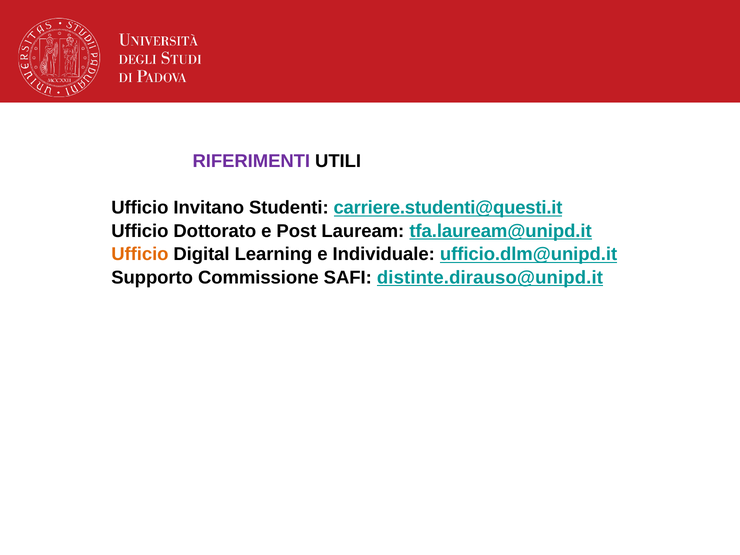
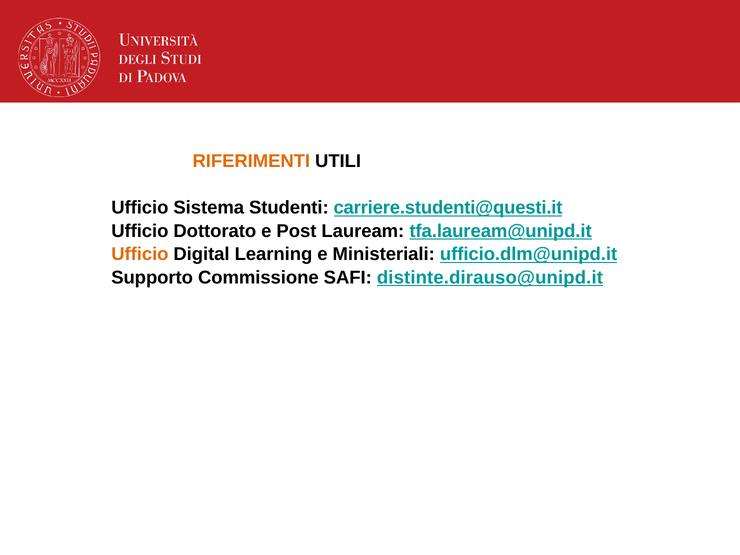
RIFERIMENTI colour: purple -> orange (251, 161)
Invitano: Invitano -> Sistema (209, 208)
Individuale: Individuale -> Ministeriali (384, 254)
